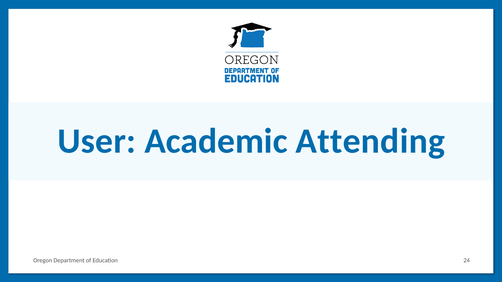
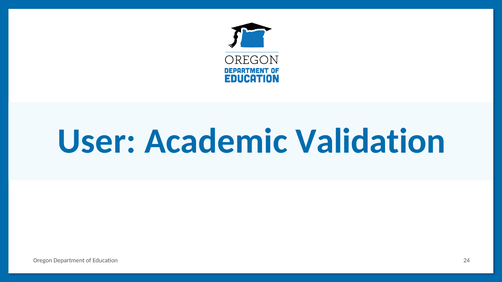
Attending: Attending -> Validation (371, 141)
